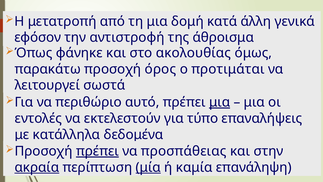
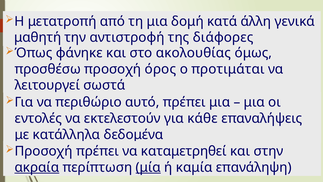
εφόσον: εφόσον -> μαθητή (38, 37)
άθροισμα: άθροισμα -> διάφορες (223, 37)
παρακάτω: παρακάτω -> προσθέσω (48, 69)
μια underline: present -> none (220, 102)
τύπο: τύπο -> κάθε (203, 118)
πρέπει underline: present -> none (97, 151)
προσπάθειας: προσπάθειας -> καταμετρηθεί (184, 151)
